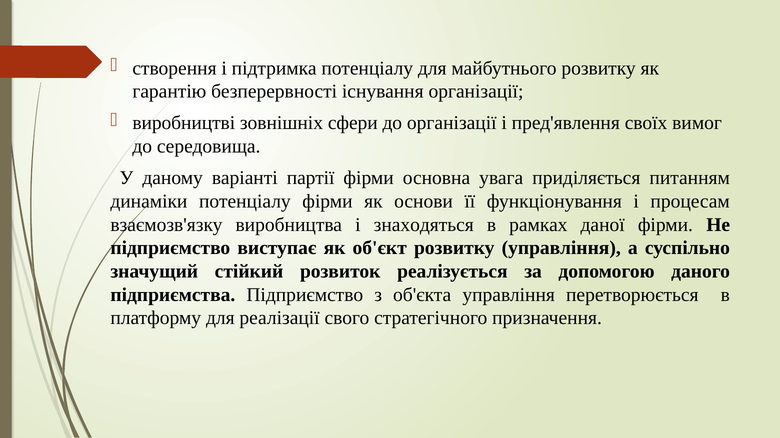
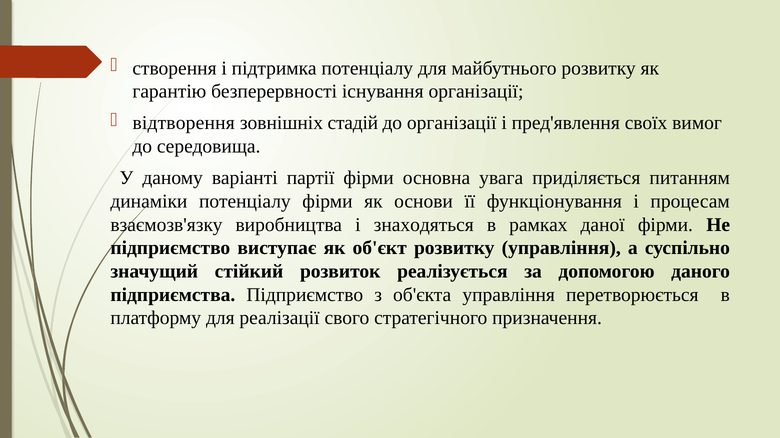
виробництві: виробництві -> відтворення (184, 123)
сфери: сфери -> стадій (353, 123)
